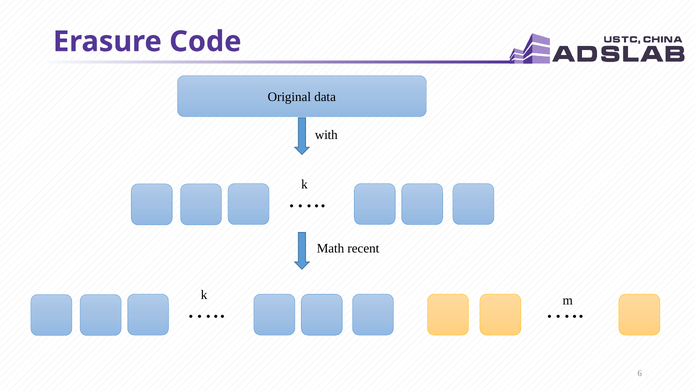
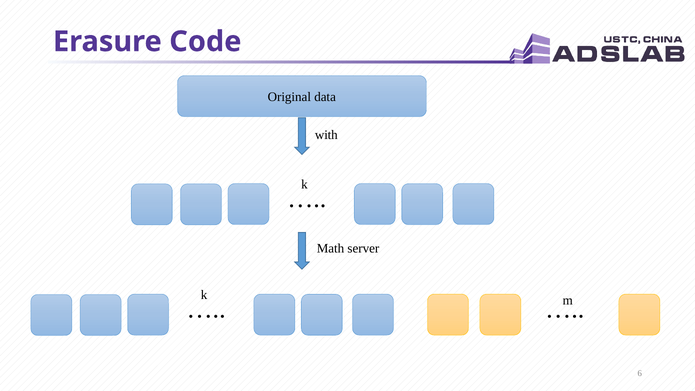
recent: recent -> server (363, 248)
